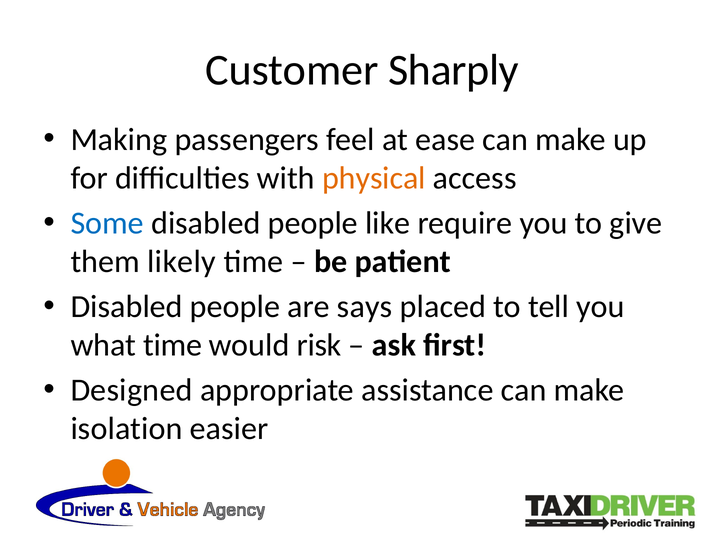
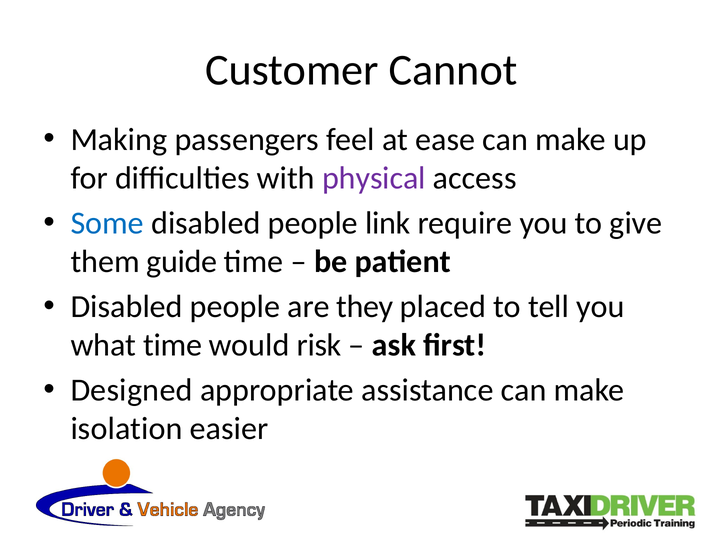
Sharply: Sharply -> Cannot (453, 70)
physical colour: orange -> purple (374, 178)
like: like -> link (388, 223)
likely: likely -> guide (182, 262)
says: says -> they (365, 307)
